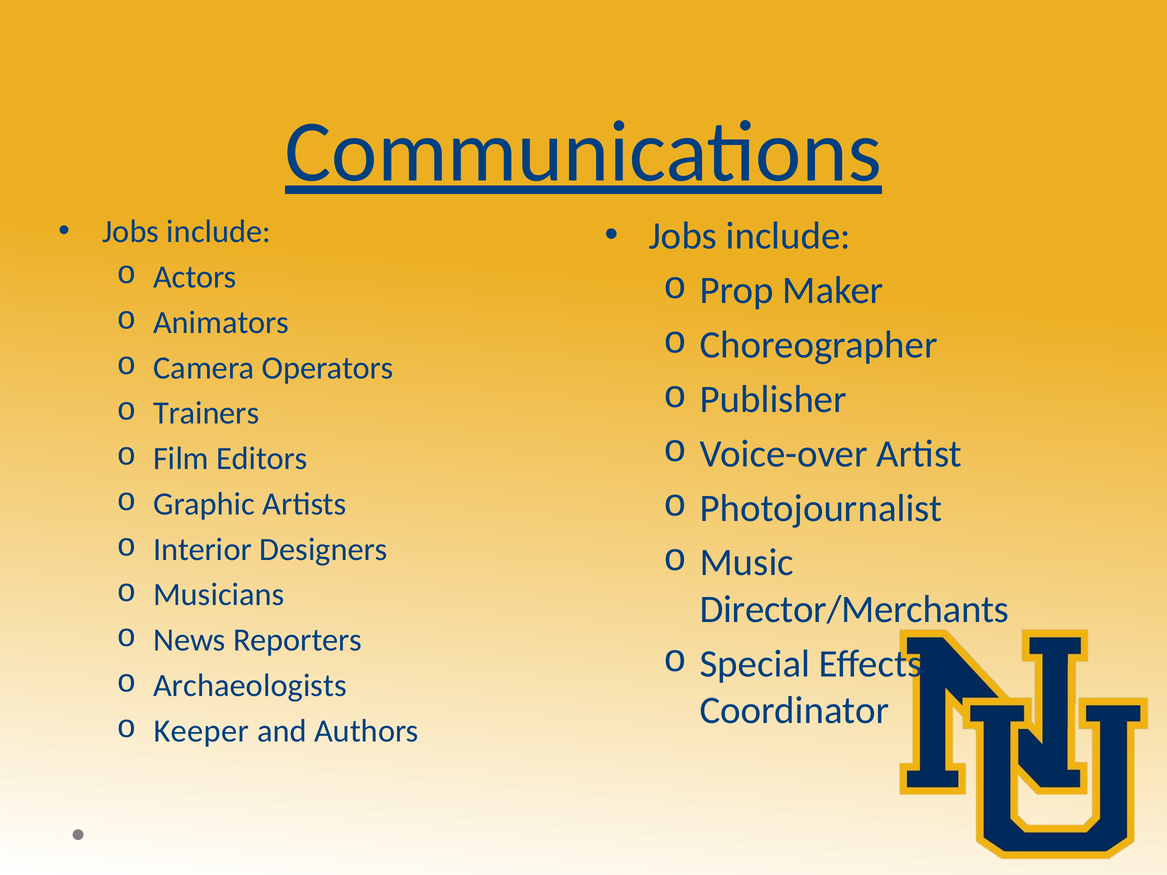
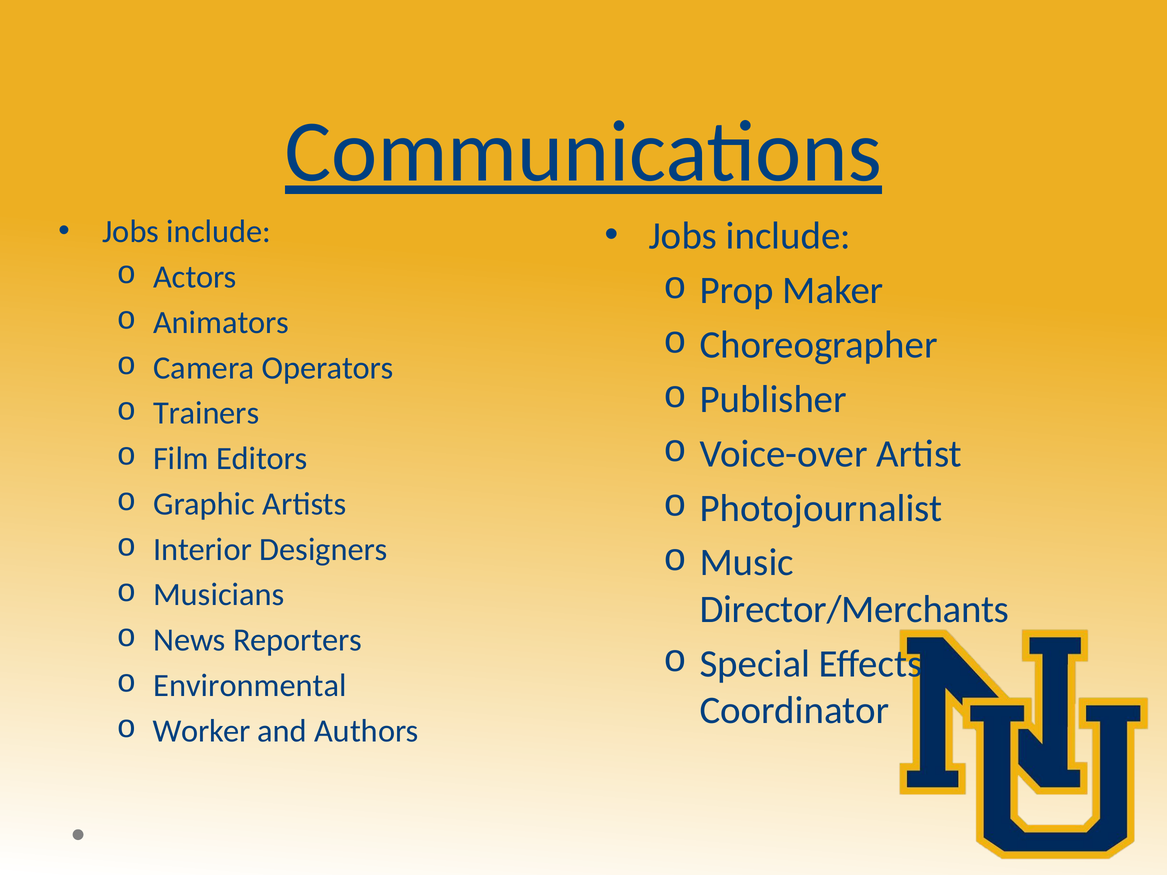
Archaeologists: Archaeologists -> Environmental (250, 686)
Keeper: Keeper -> Worker (202, 731)
